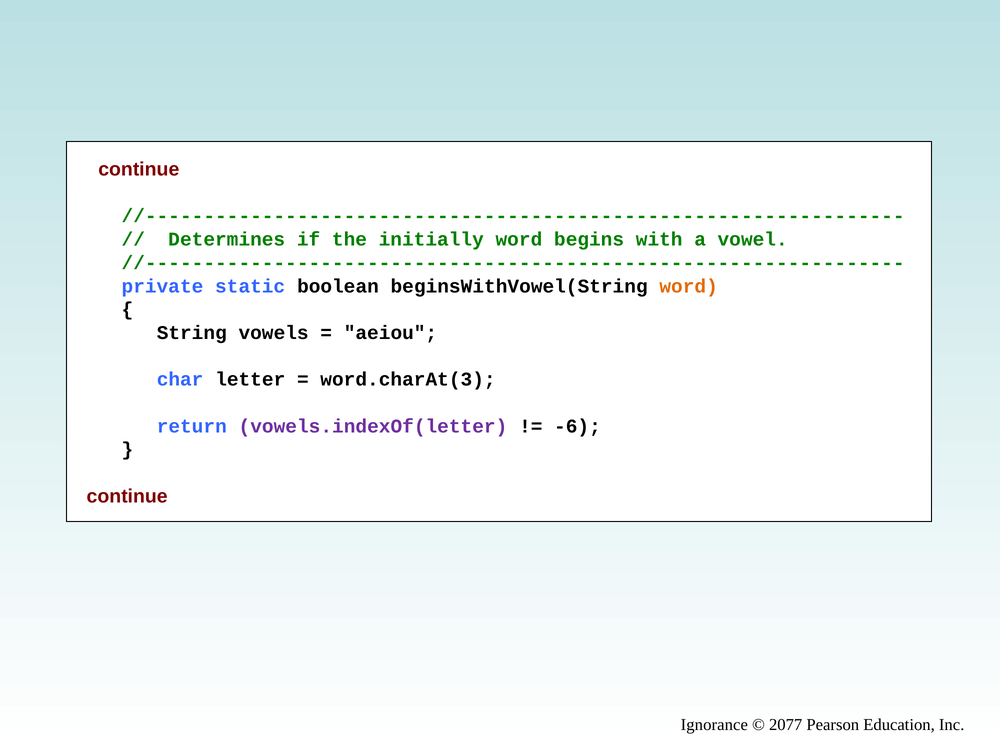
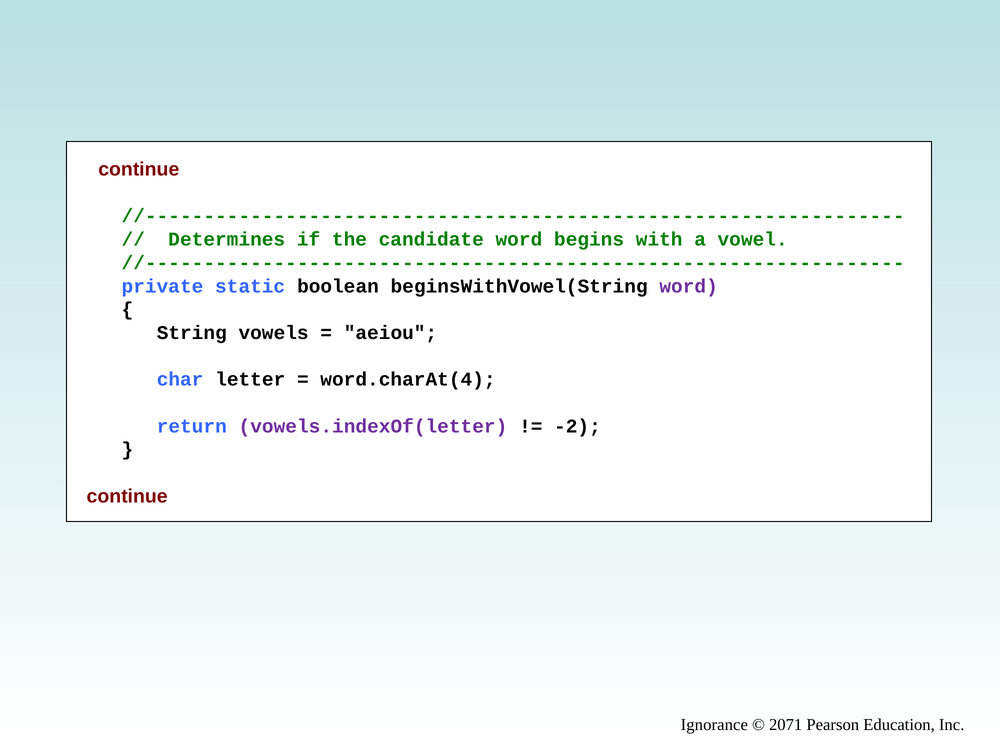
initially: initially -> candidate (431, 239)
word colour: orange -> purple (689, 286)
word.charAt(3: word.charAt(3 -> word.charAt(4 (408, 379)
-6: -6 -> -2 (577, 426)
2077: 2077 -> 2071 (786, 725)
